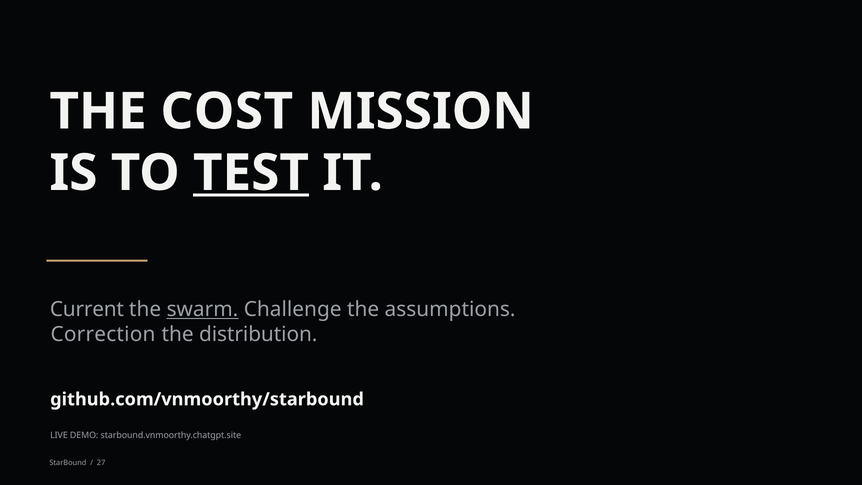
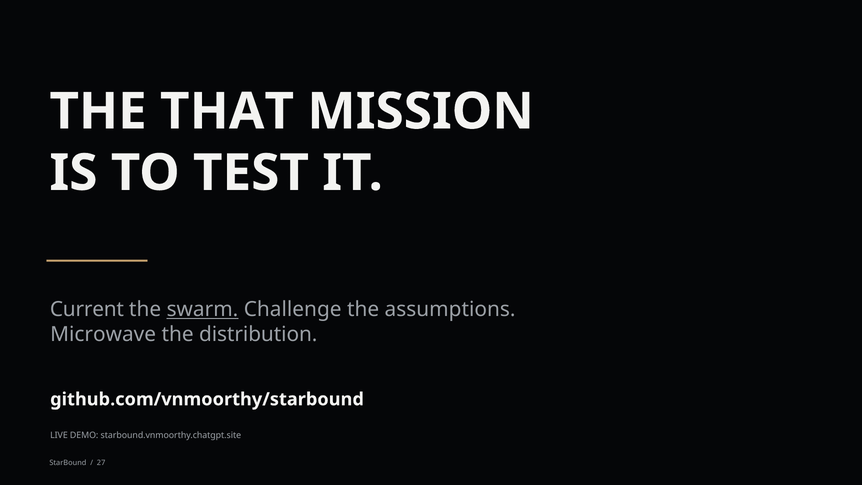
COST: COST -> THAT (227, 112)
TEST underline: present -> none (251, 173)
Correction: Correction -> Microwave (103, 334)
